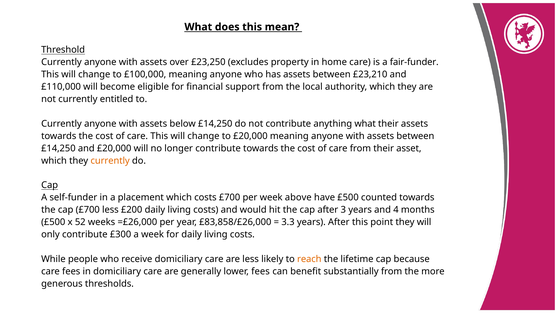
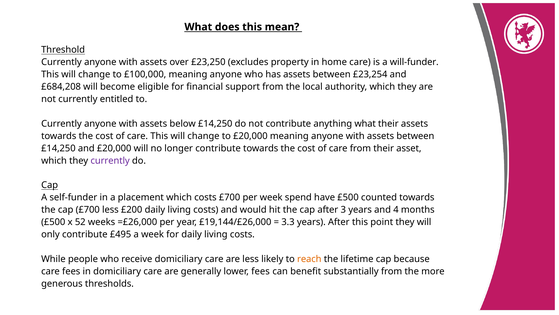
fair-funder: fair-funder -> will-funder (414, 62)
£23,210: £23,210 -> £23,254 (370, 74)
£110,000: £110,000 -> £684,208 (61, 87)
currently colour: orange -> purple (110, 160)
above: above -> spend (298, 197)
£83,858/£26,000: £83,858/£26,000 -> £19,144/£26,000 (235, 222)
£300: £300 -> £495 (121, 234)
